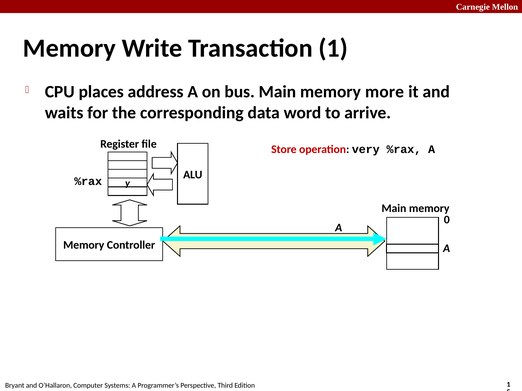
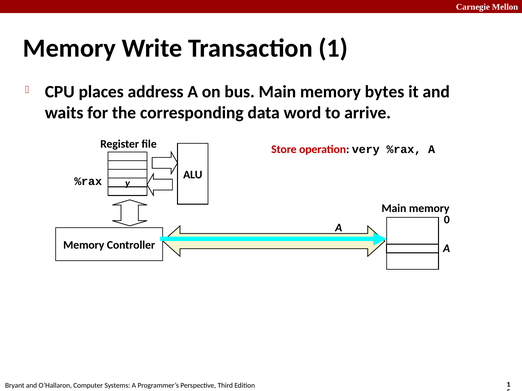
more: more -> bytes (385, 92)
